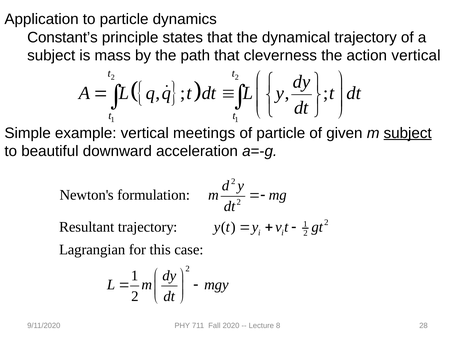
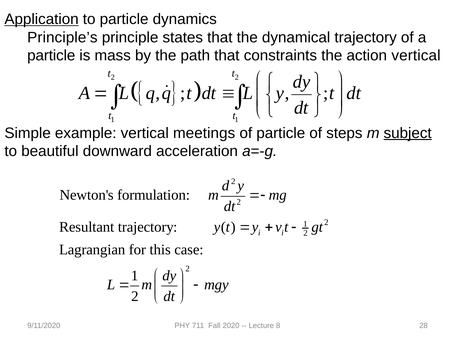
Application underline: none -> present (42, 19)
Constant’s: Constant’s -> Principle’s (62, 37)
subject: subject -> particle (51, 56)
cleverness: cleverness -> constraints (280, 56)
given: given -> steps (344, 133)
